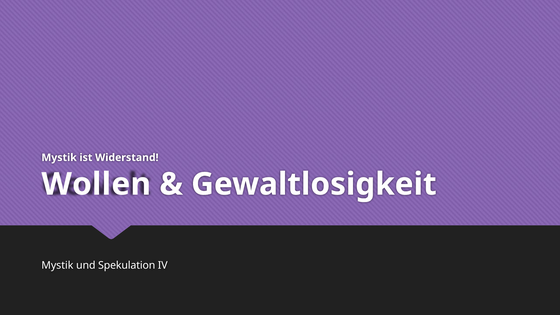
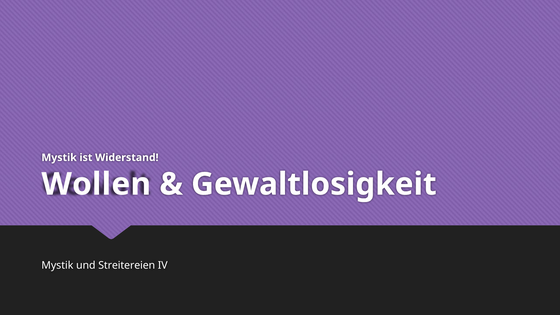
Spekulation: Spekulation -> Streitereien (127, 265)
